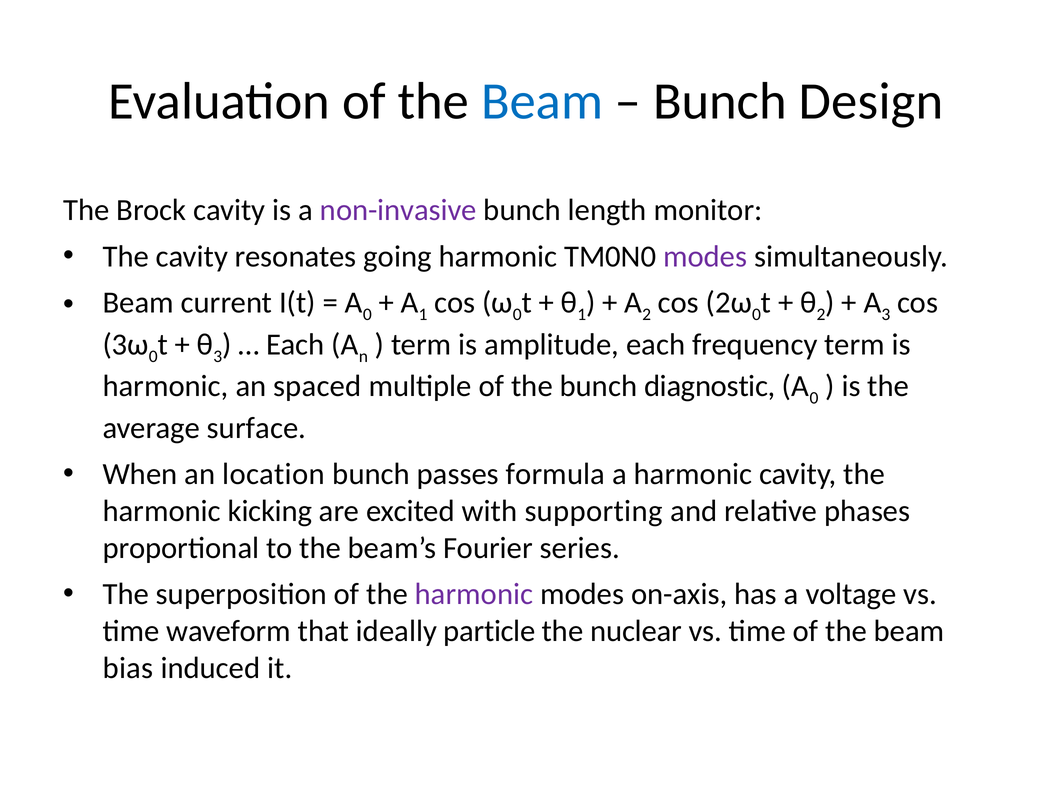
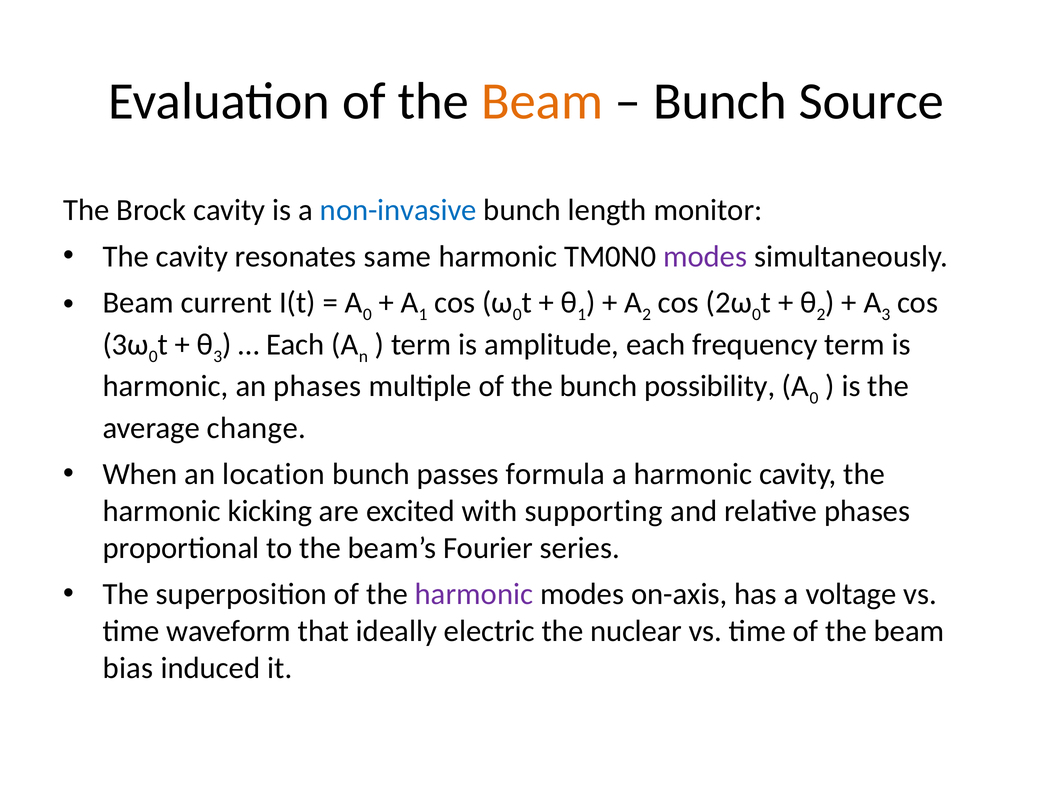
Beam colour: blue -> orange (542, 101)
Design: Design -> Source (871, 101)
non-invasive colour: purple -> blue (398, 210)
going: going -> same (397, 256)
an spaced: spaced -> phases (317, 386)
diagnostic: diagnostic -> possibility (710, 386)
surface: surface -> change (256, 428)
particle: particle -> electric (489, 631)
